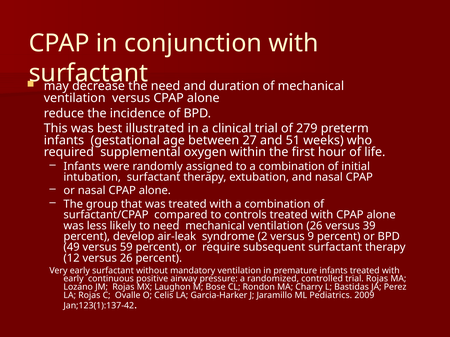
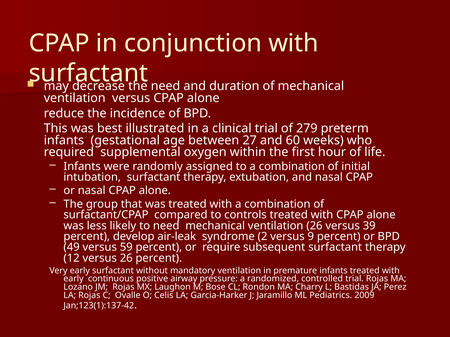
51: 51 -> 60 (293, 141)
